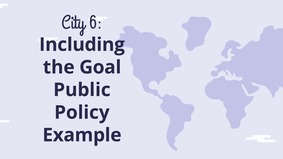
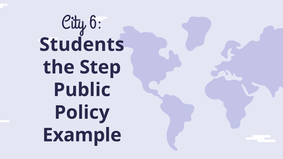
Including: Including -> Students (82, 45)
Goal: Goal -> Step (100, 67)
